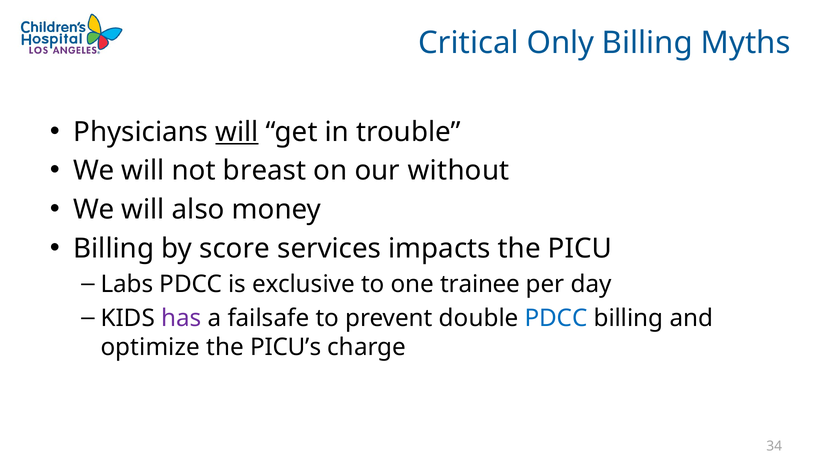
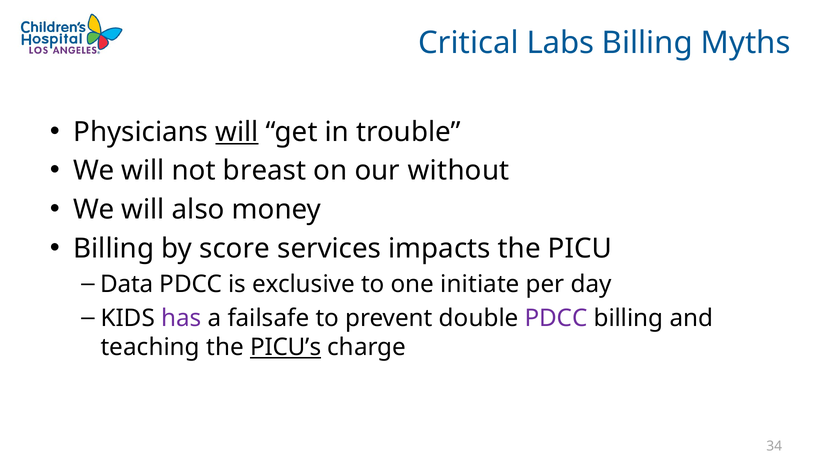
Only: Only -> Labs (560, 43)
Labs: Labs -> Data (127, 284)
trainee: trainee -> initiate (480, 284)
PDCC colour: blue -> purple (556, 318)
optimize: optimize -> teaching (150, 347)
PICU’s underline: none -> present (286, 347)
